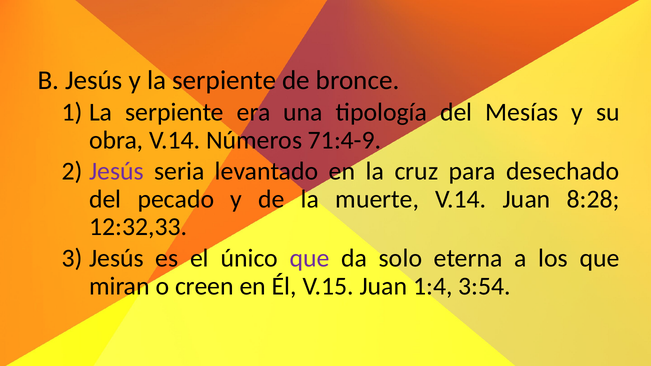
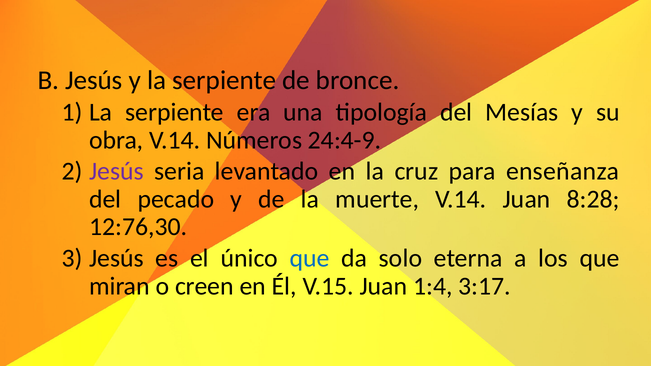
71:4-9: 71:4-9 -> 24:4-9 (345, 140)
desechado: desechado -> enseñanza (563, 171)
12:32,33: 12:32,33 -> 12:76,30 (138, 227)
que colour: purple -> blue (310, 258)
3:54: 3:54 -> 3:17 (485, 286)
